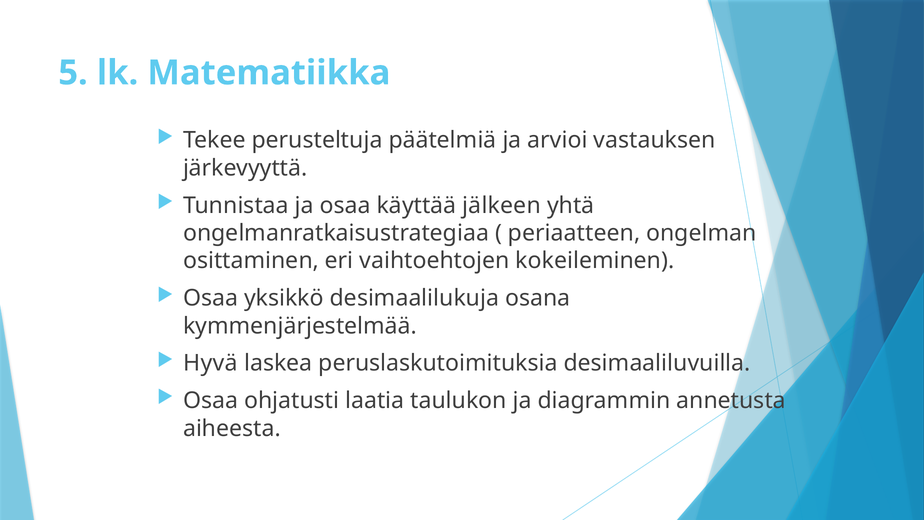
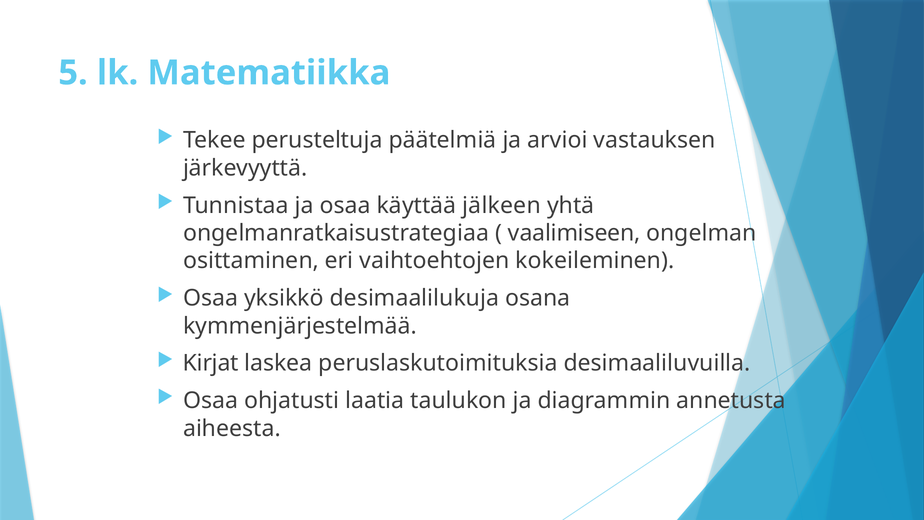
periaatteen: periaatteen -> vaalimiseen (574, 233)
Hyvä: Hyvä -> Kirjat (211, 363)
